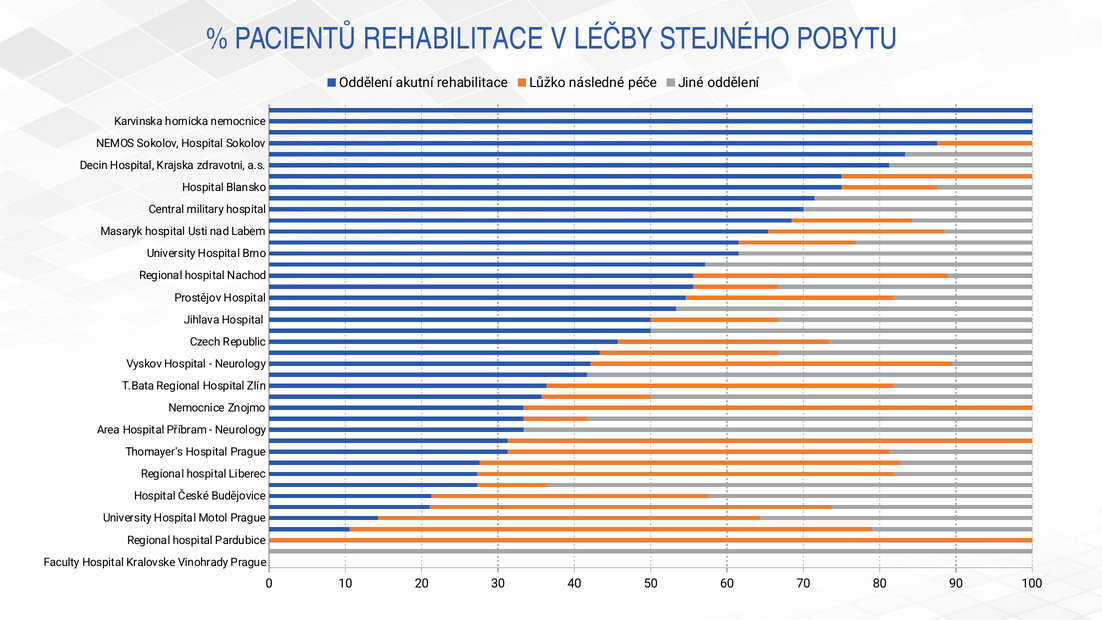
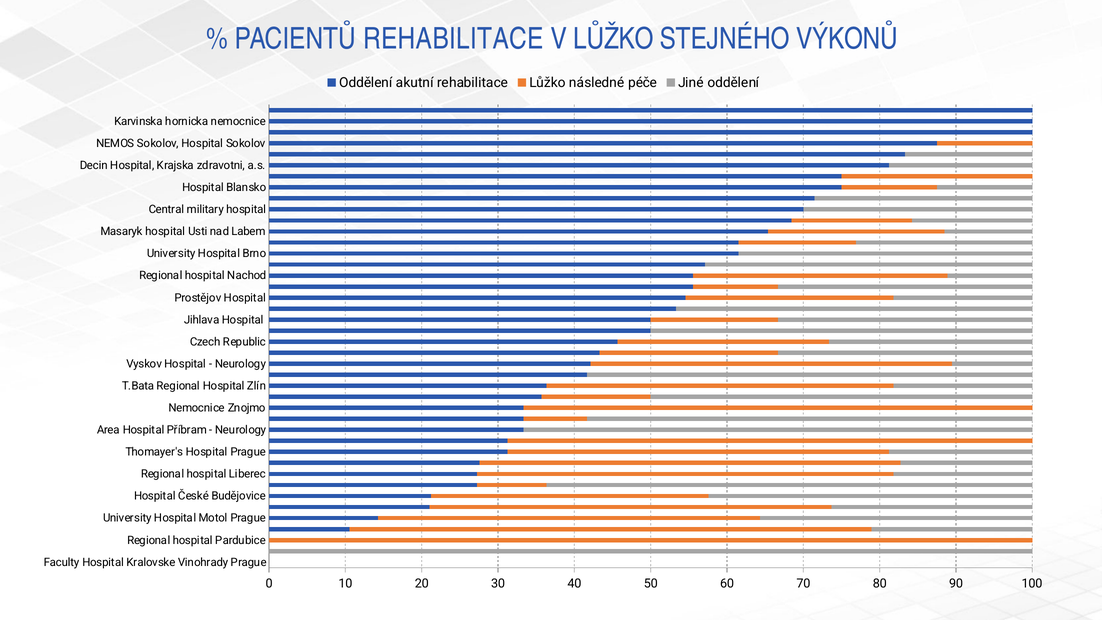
V LÉČBY: LÉČBY -> LŮŽKO (614, 39)
POBYTU: POBYTU -> VÝKONŮ (847, 39)
